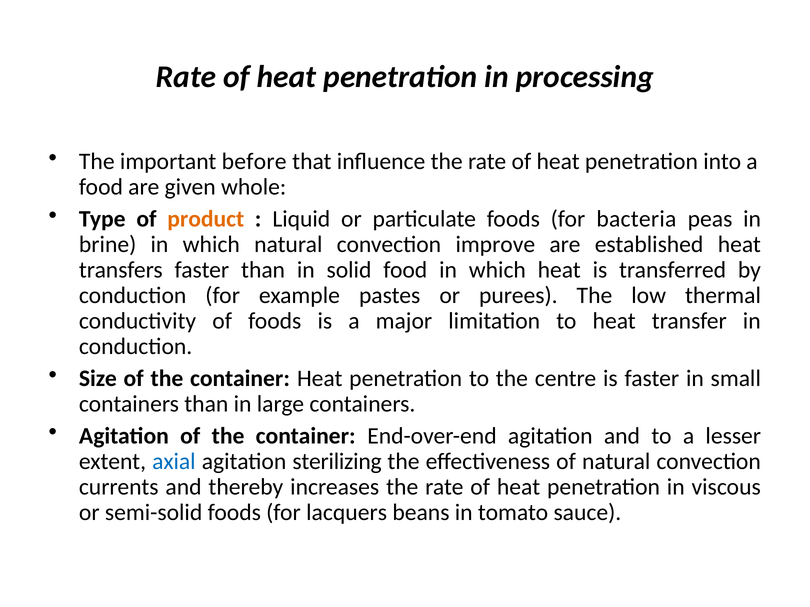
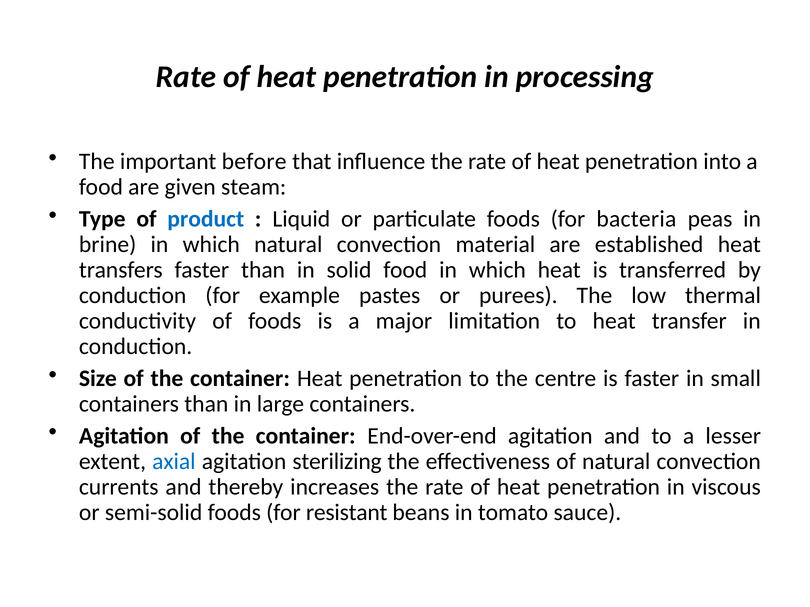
whole: whole -> steam (254, 187)
product colour: orange -> blue (206, 219)
improve: improve -> material (495, 245)
lacquers: lacquers -> resistant (347, 513)
